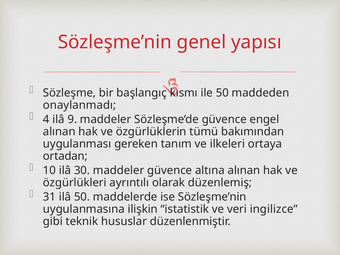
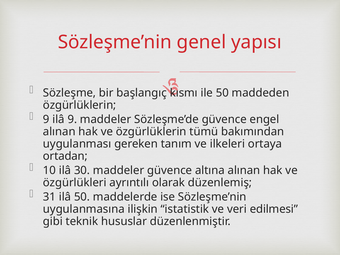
onaylanmadı: onaylanmadı -> özgürlüklerin (80, 105)
4: 4 -> 9 (46, 119)
ingilizce: ingilizce -> edilmesi (274, 209)
